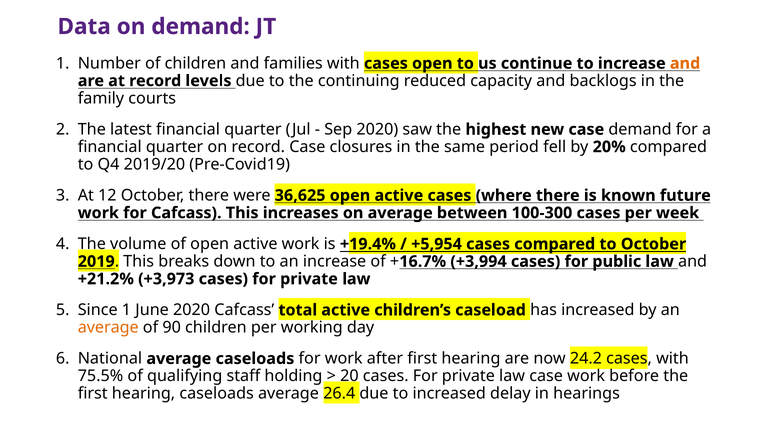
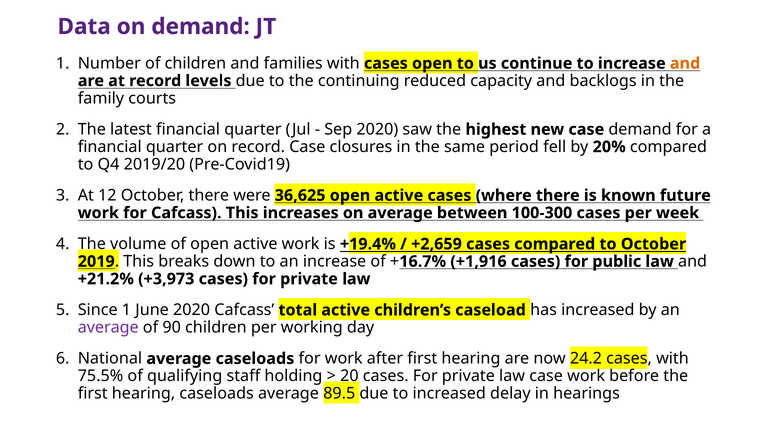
+5,954: +5,954 -> +2,659 (436, 244)
+3,994: +3,994 -> +1,916 (479, 261)
average colour: orange -> purple (108, 327)
26.4: 26.4 -> 89.5 (339, 393)
